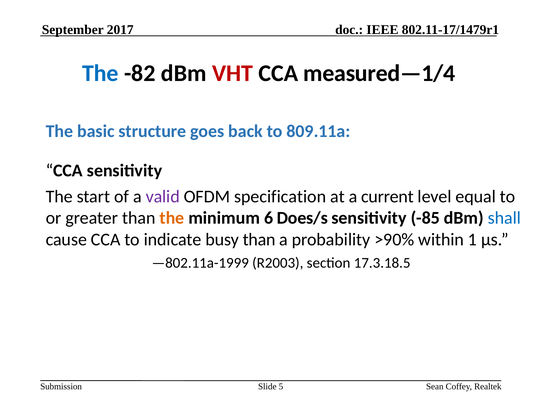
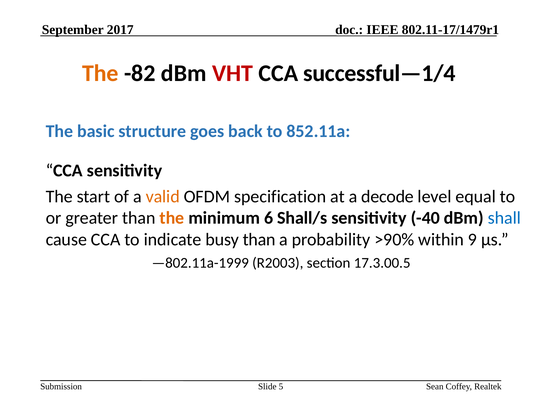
The colour: blue -> orange (100, 73)
measured—1/4: measured—1/4 -> successful—1/4 (379, 73)
809.11a: 809.11a -> 852.11a (318, 131)
valid colour: purple -> orange (163, 196)
current: current -> decode (388, 196)
Does/s: Does/s -> Shall/s (302, 218)
-85: -85 -> -40 (425, 218)
1: 1 -> 9 (473, 239)
17.3.18.5: 17.3.18.5 -> 17.3.00.5 (382, 263)
